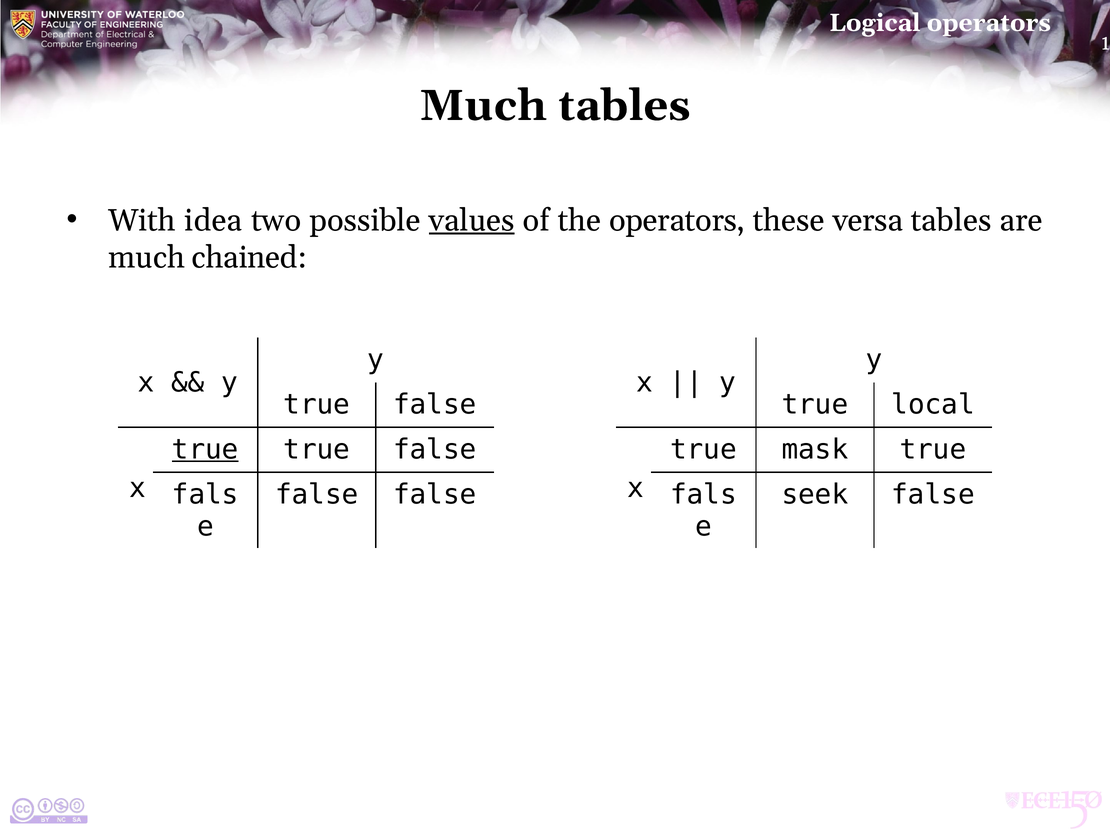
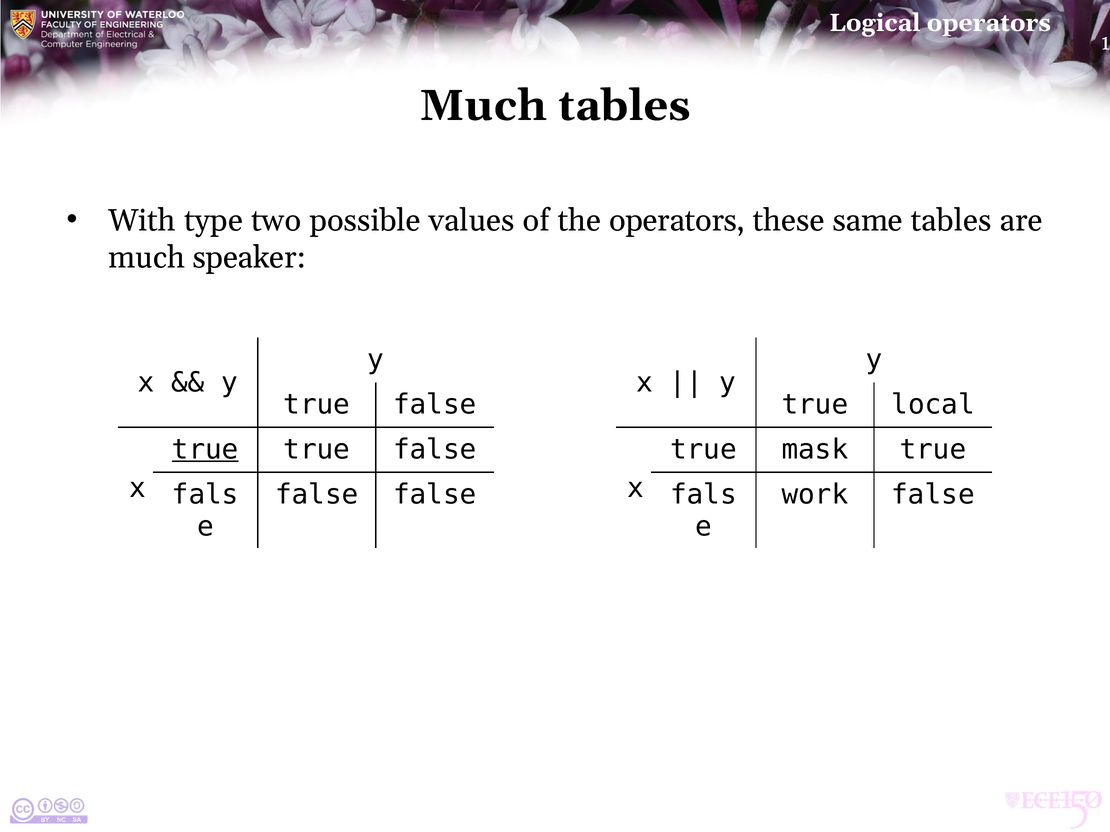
idea: idea -> type (213, 220)
values underline: present -> none (472, 220)
versa: versa -> same (868, 220)
chained: chained -> speaker (249, 257)
seek: seek -> work (815, 495)
